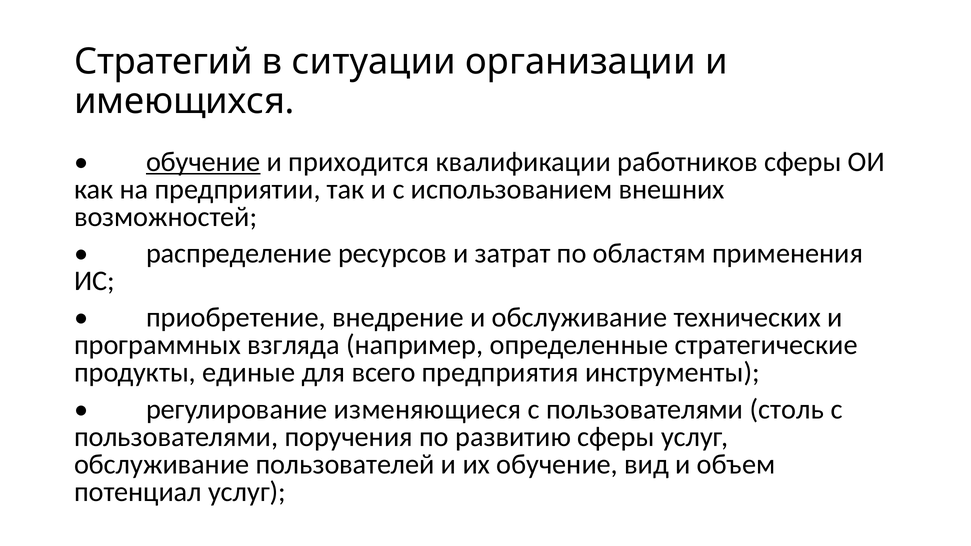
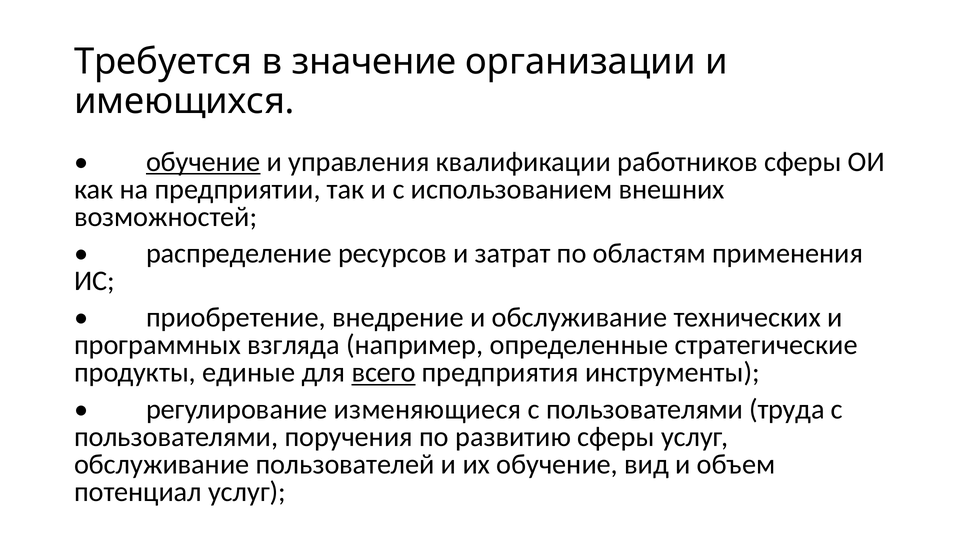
Стратегий: Стратегий -> Требуется (163, 62)
ситуации: ситуации -> значение (374, 62)
приходится: приходится -> управления (359, 162)
всего underline: none -> present (384, 373)
столь: столь -> труда (787, 409)
